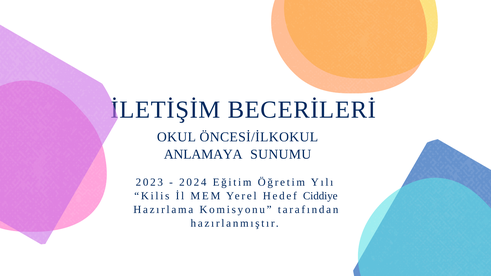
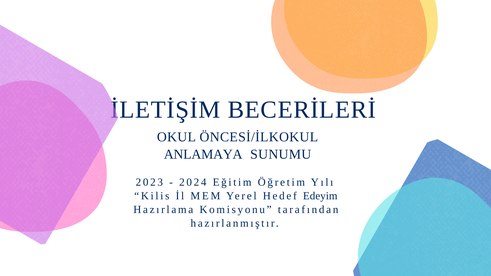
Ciddiye: Ciddiye -> Edeyim (320, 196)
